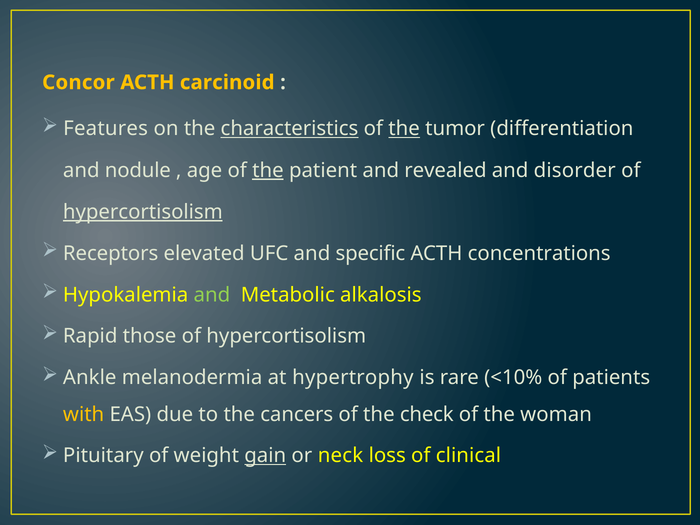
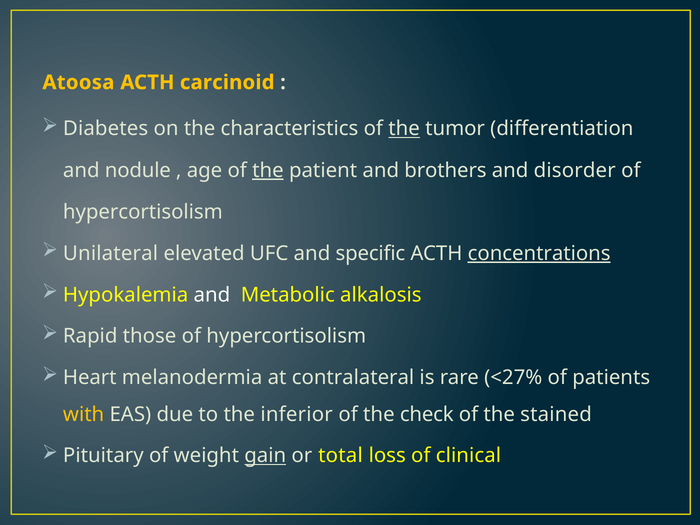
Concor: Concor -> Atoosa (78, 82)
Features: Features -> Diabetes (106, 129)
characteristics underline: present -> none (289, 129)
revealed: revealed -> brothers (445, 170)
hypercortisolism underline: present -> none (143, 212)
Receptors: Receptors -> Unilateral (111, 253)
concentrations underline: none -> present (539, 253)
and colour: light green -> white (212, 295)
Ankle: Ankle -> Heart (90, 378)
hypertrophy: hypertrophy -> contralateral (353, 378)
<10%: <10% -> <27% (513, 378)
cancers: cancers -> inferior (297, 414)
woman: woman -> stained (556, 414)
neck: neck -> total (340, 456)
